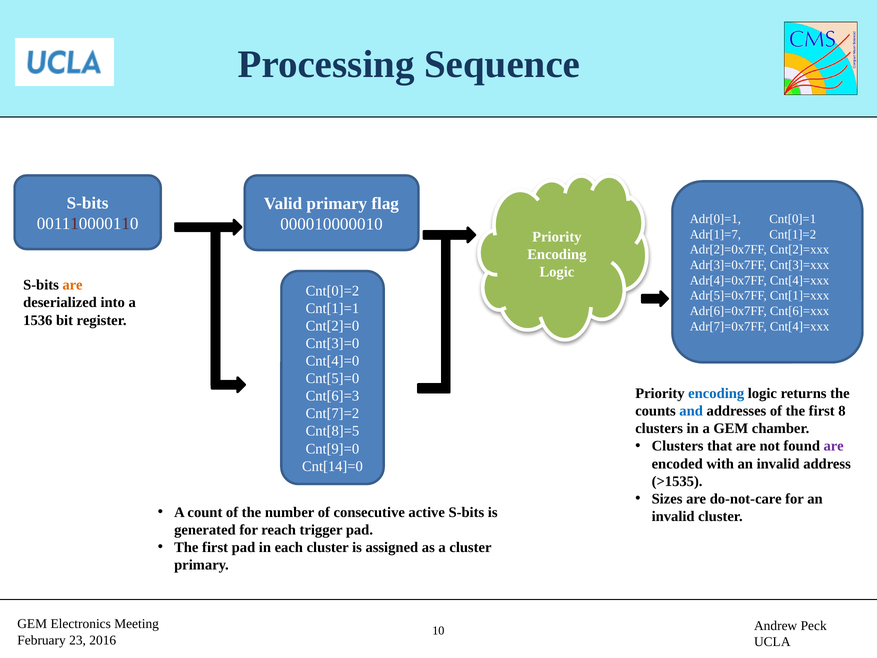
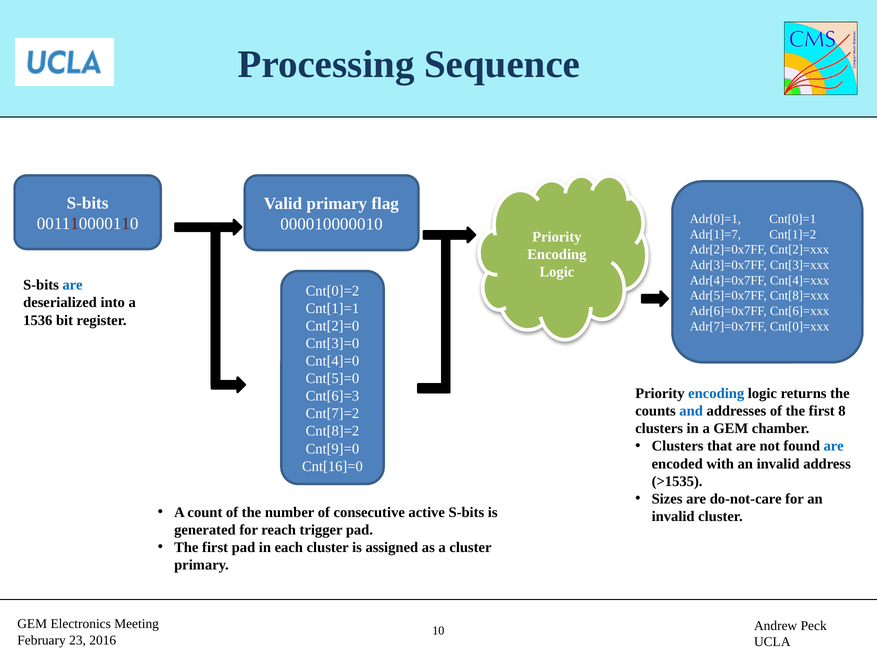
are colour: orange -> blue (73, 285)
Cnt[1]=xxx: Cnt[1]=xxx -> Cnt[8]=xxx (800, 296)
Adr[7]=0x7FF Cnt[4]=xxx: Cnt[4]=xxx -> Cnt[0]=xxx (800, 326)
Cnt[8]=5: Cnt[8]=5 -> Cnt[8]=2 (332, 431)
are colour: purple -> blue (834, 446)
Cnt[14]=0: Cnt[14]=0 -> Cnt[16]=0 (332, 466)
